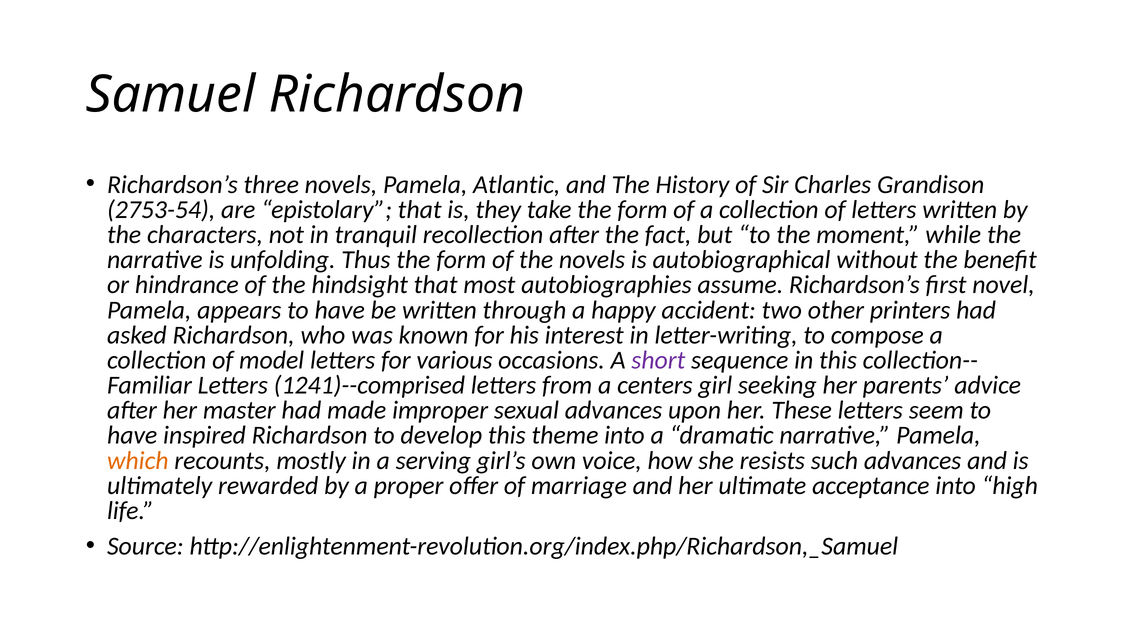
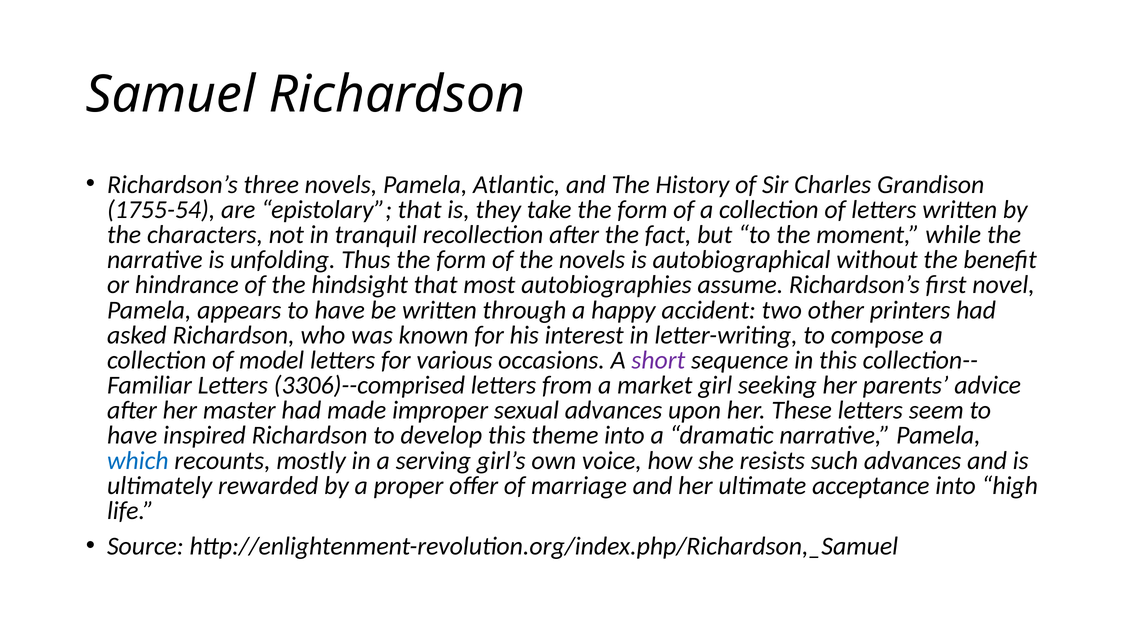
2753-54: 2753-54 -> 1755-54 (161, 210)
1241)--comprised: 1241)--comprised -> 3306)--comprised (369, 385)
centers: centers -> market (655, 385)
which colour: orange -> blue (138, 461)
